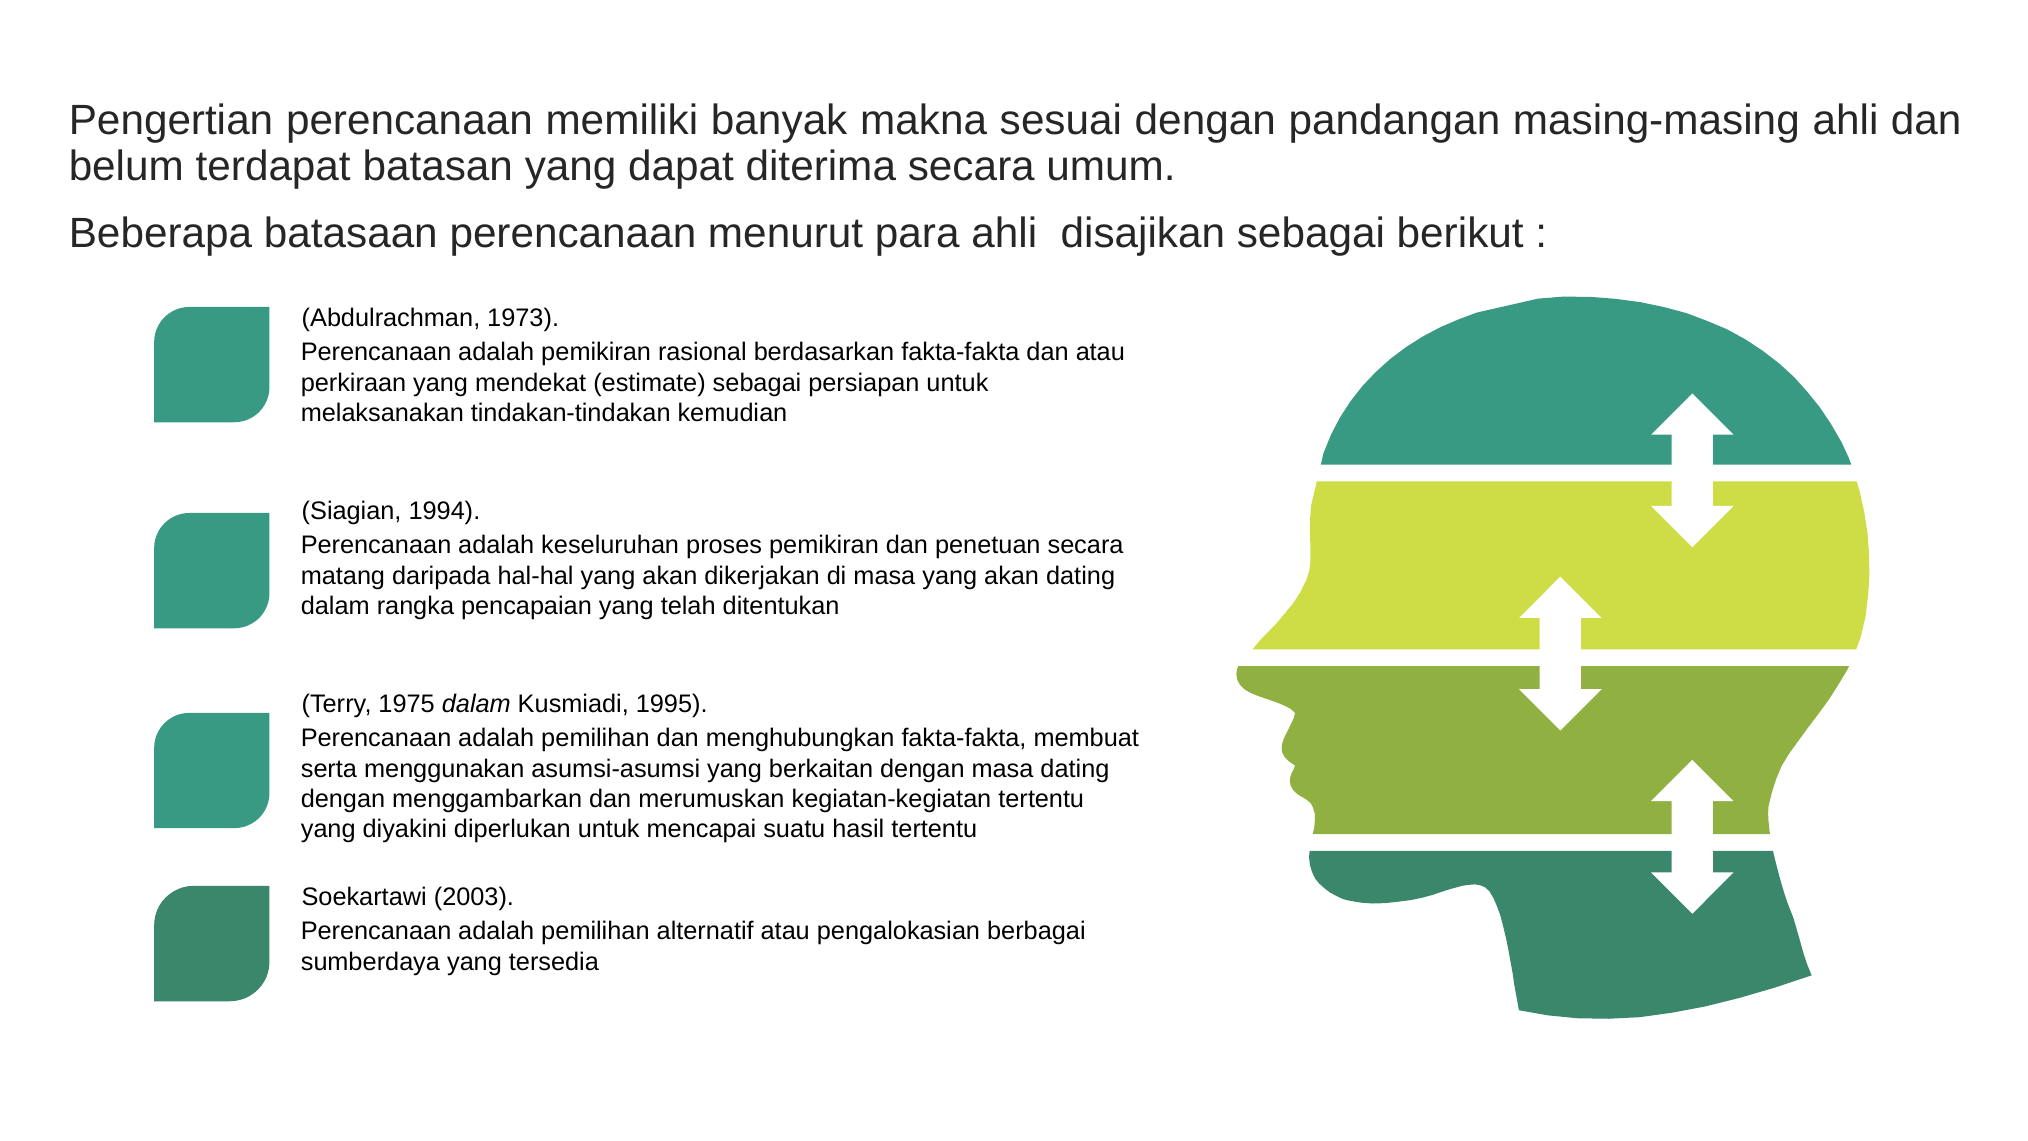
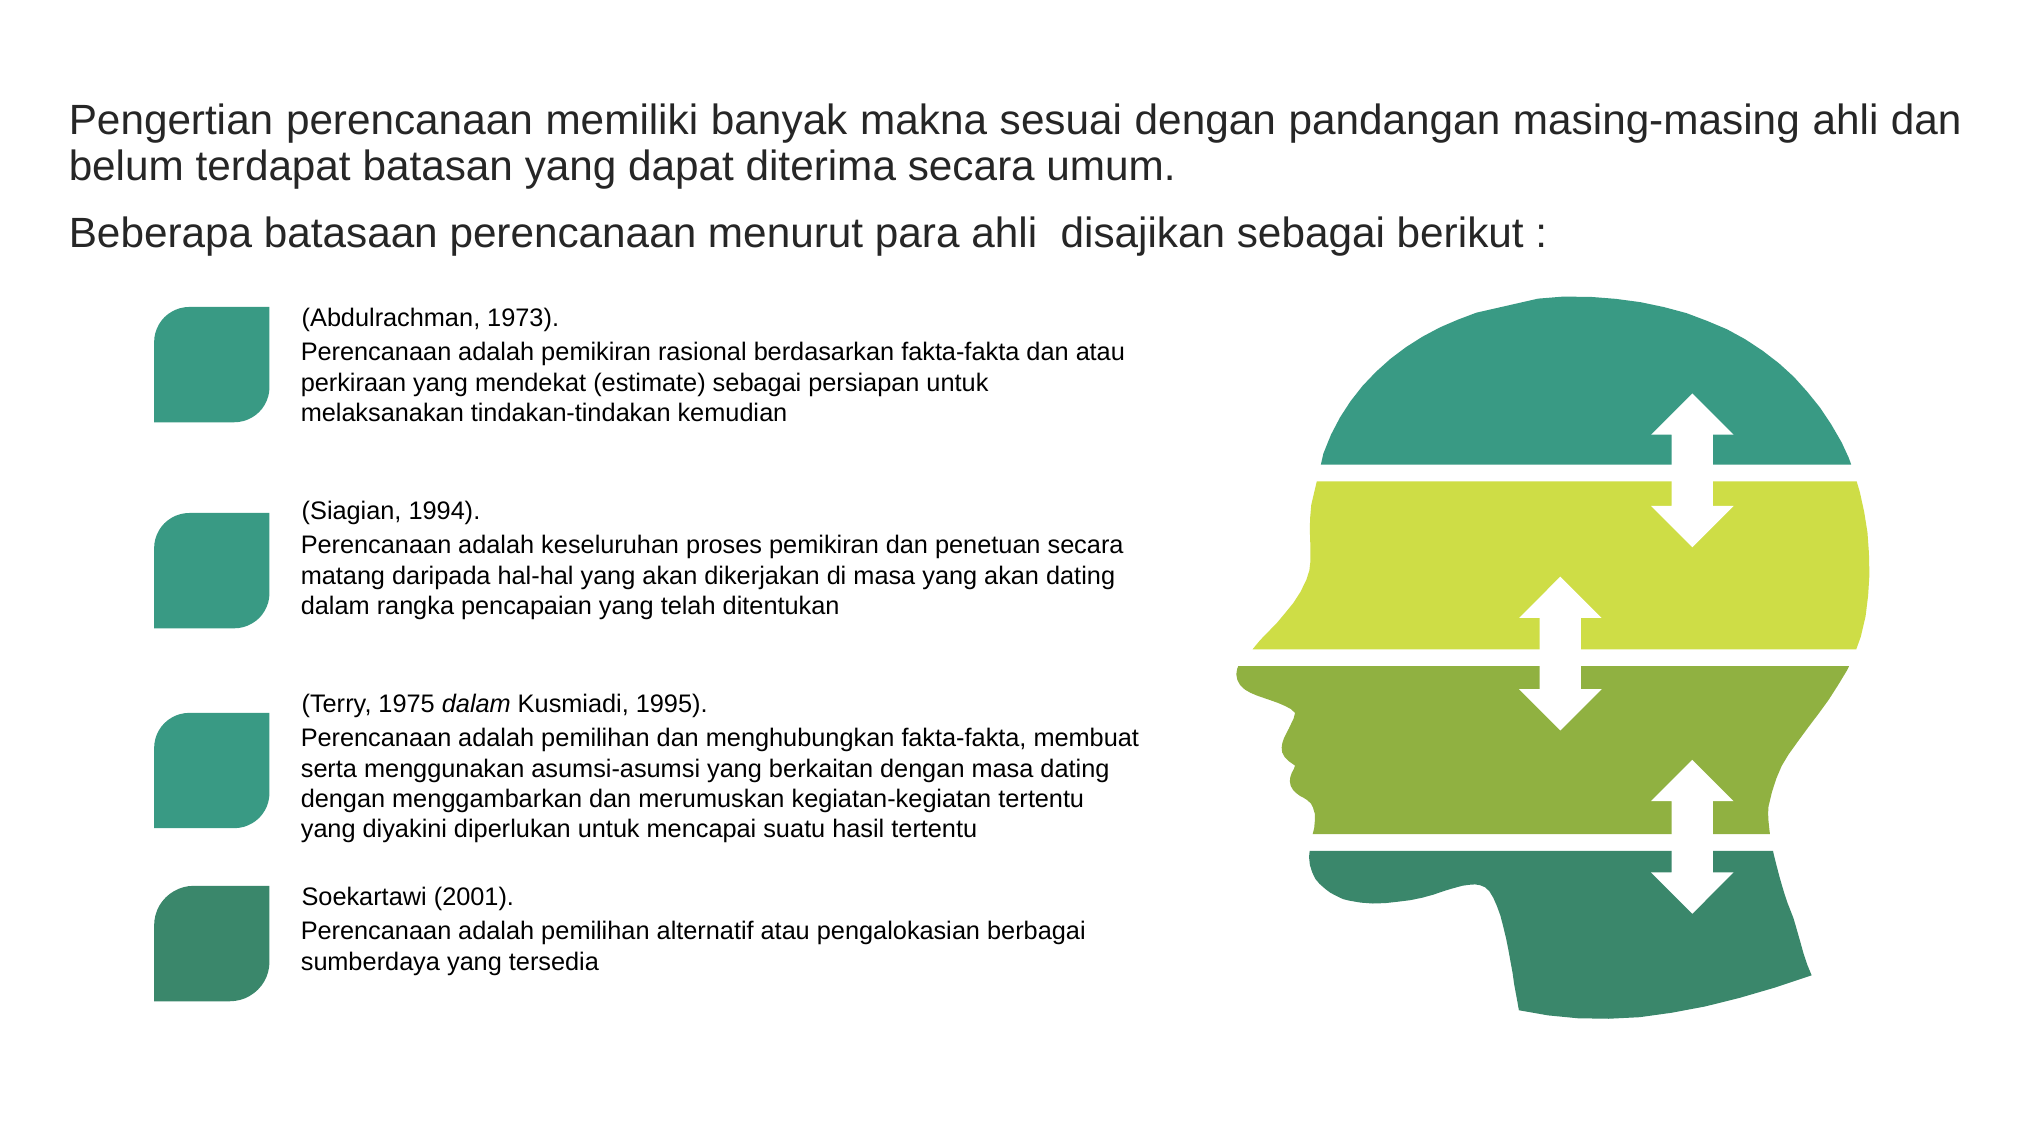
2003: 2003 -> 2001 (474, 897)
